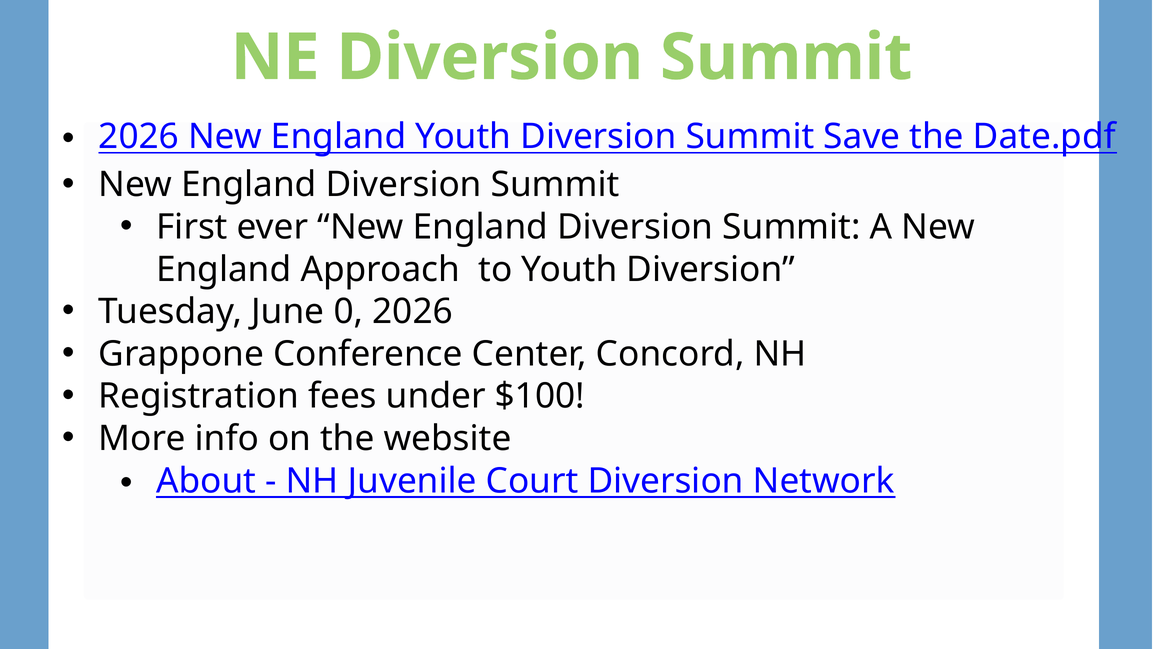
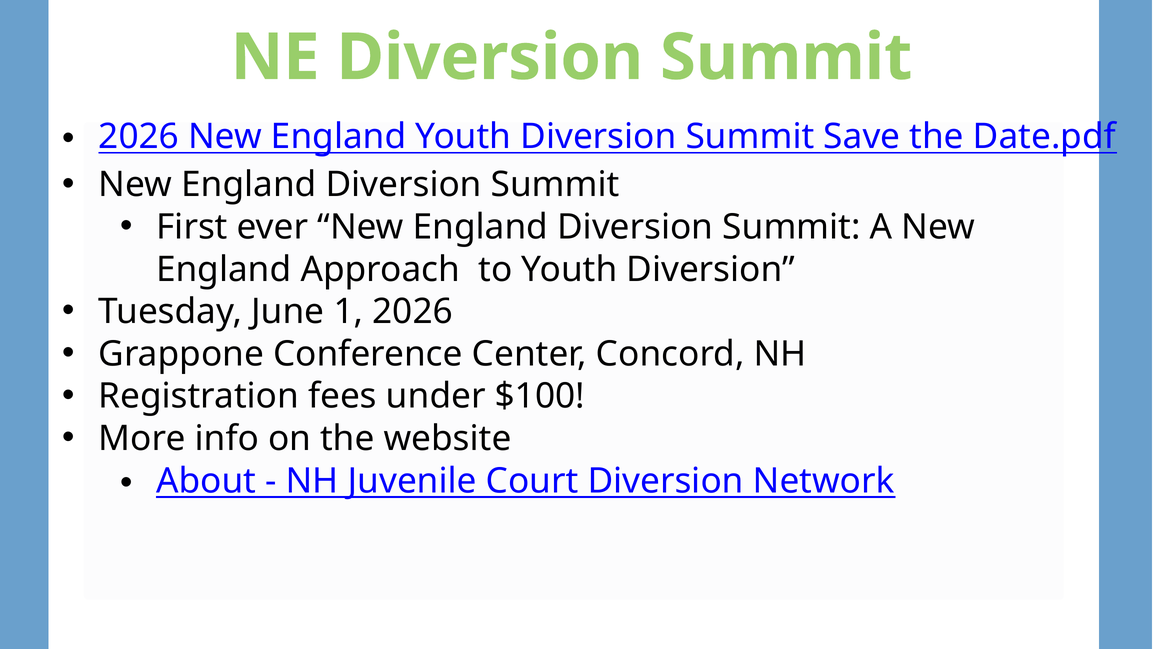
0: 0 -> 1 (348, 312)
